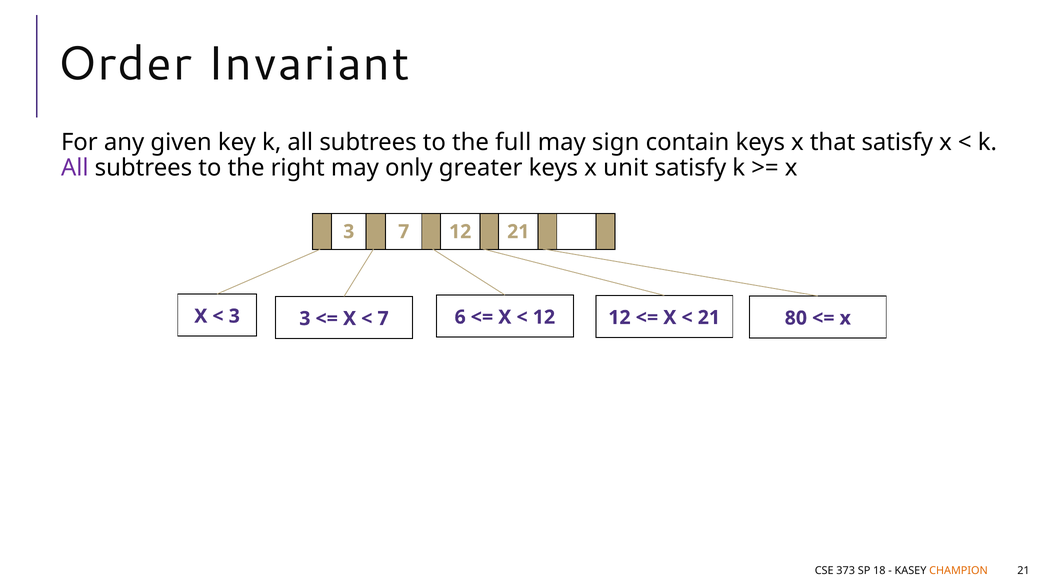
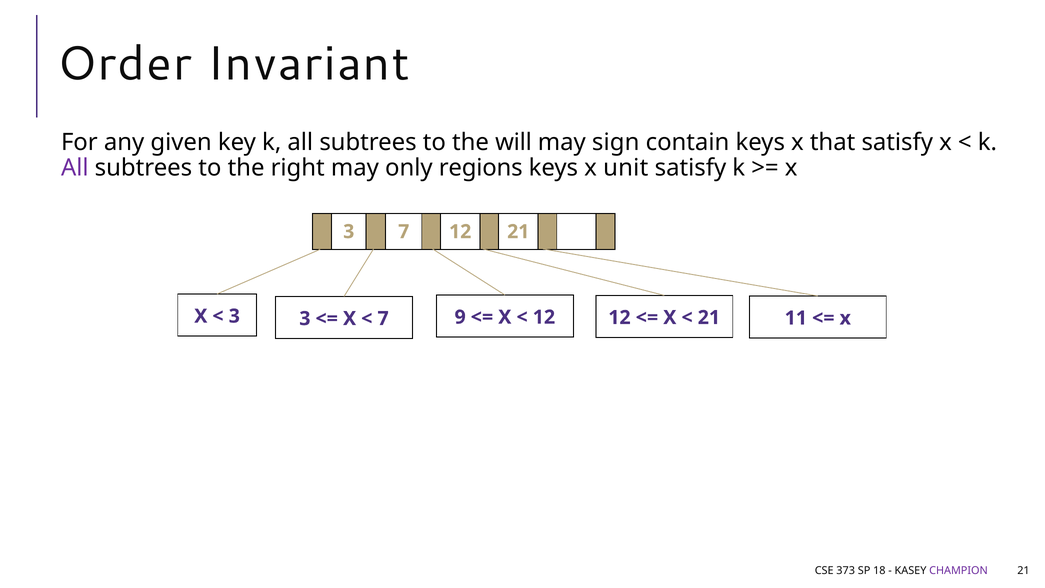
full: full -> will (513, 142)
greater: greater -> regions (481, 168)
6: 6 -> 9 (460, 317)
80: 80 -> 11 (796, 318)
CHAMPION colour: orange -> purple (959, 571)
